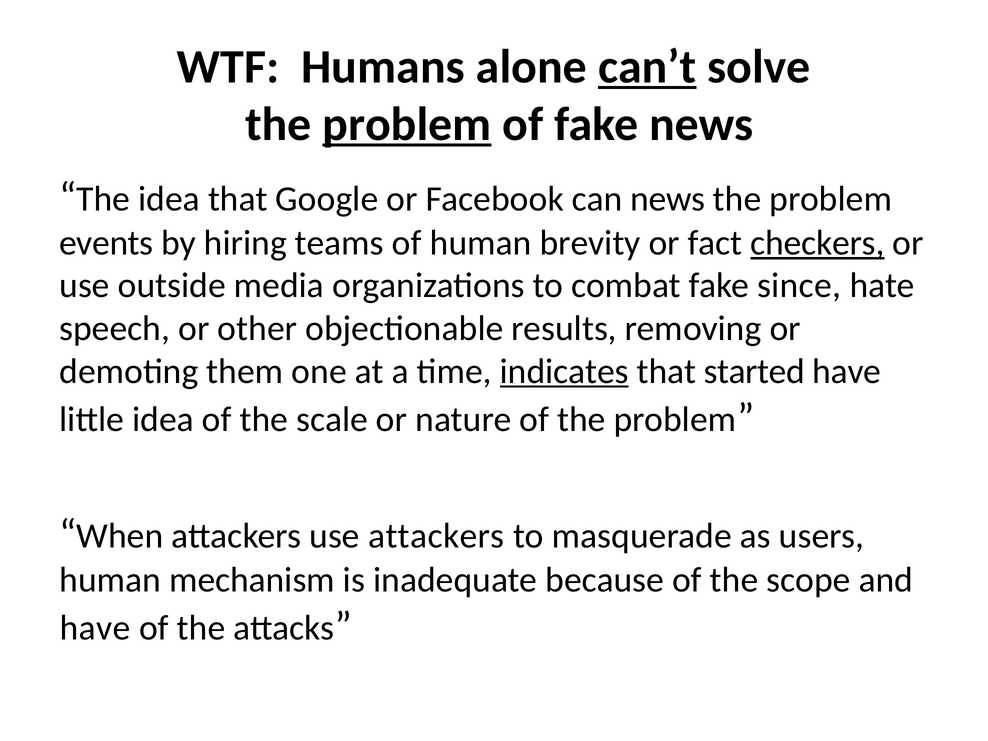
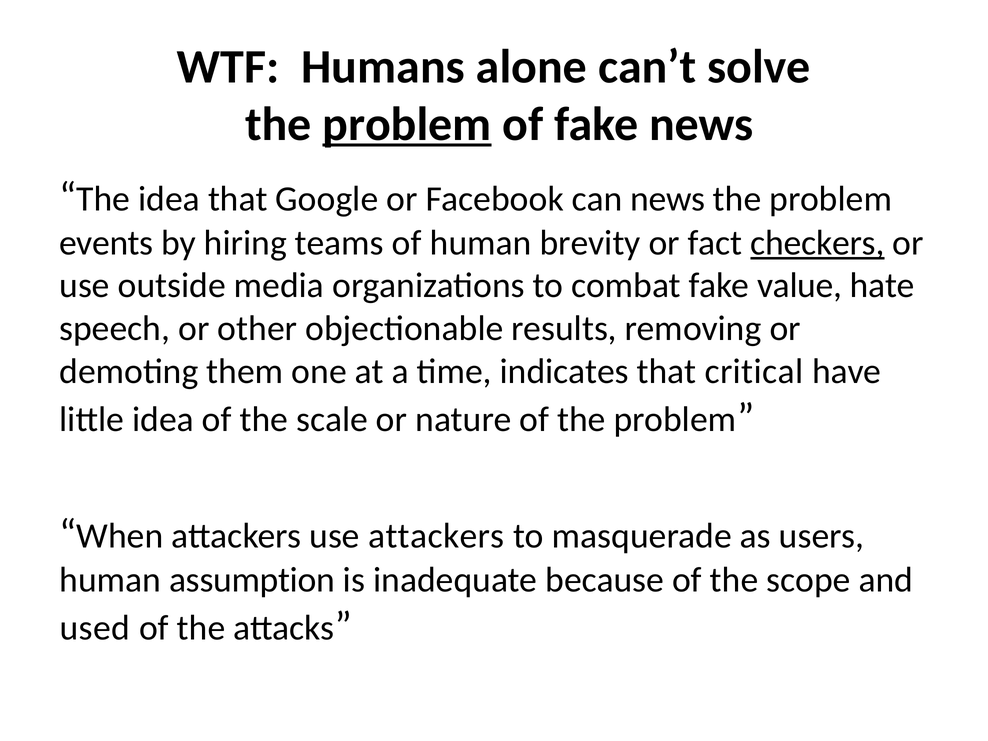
can’t underline: present -> none (647, 67)
since: since -> value (800, 286)
indicates underline: present -> none (564, 371)
started: started -> critical (754, 371)
mechanism: mechanism -> assumption (252, 580)
have: have -> used (95, 628)
